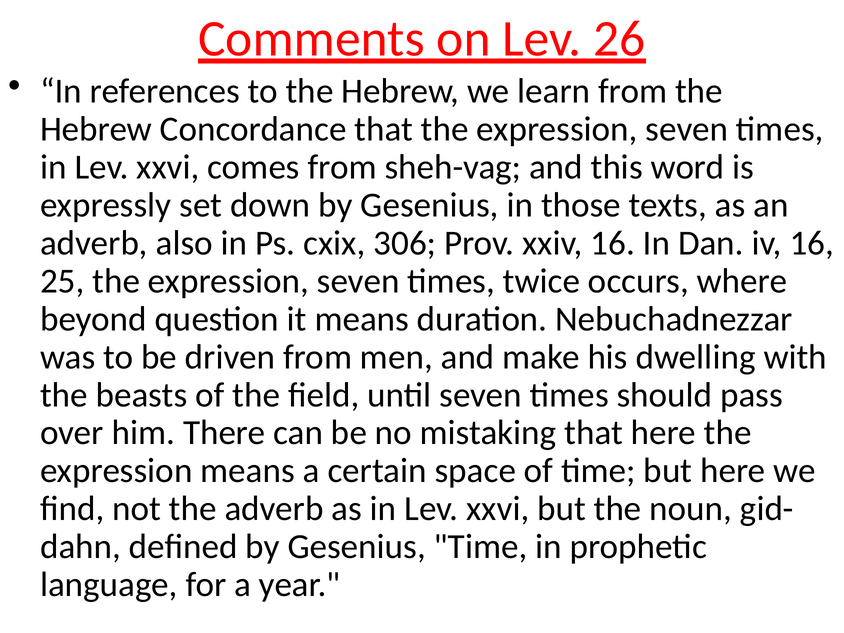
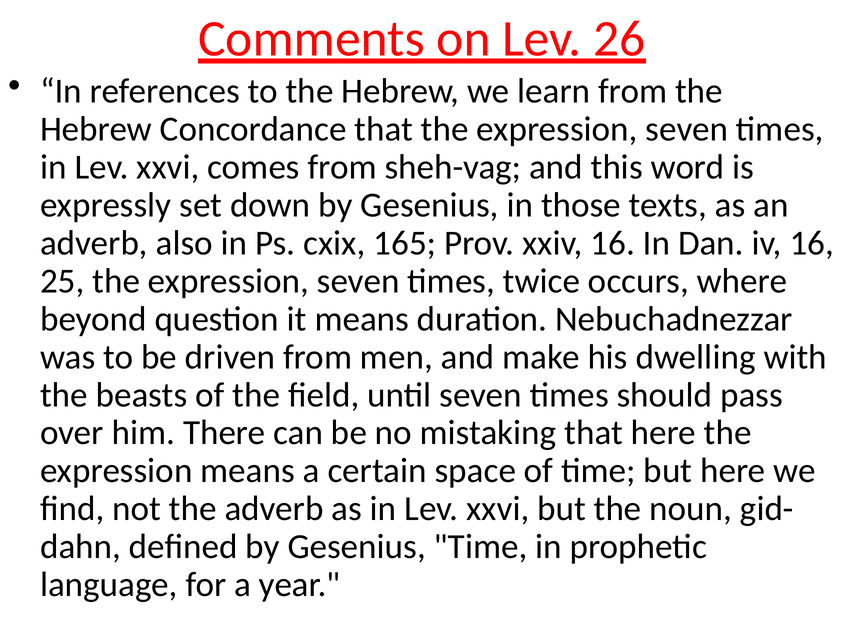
306: 306 -> 165 (405, 243)
